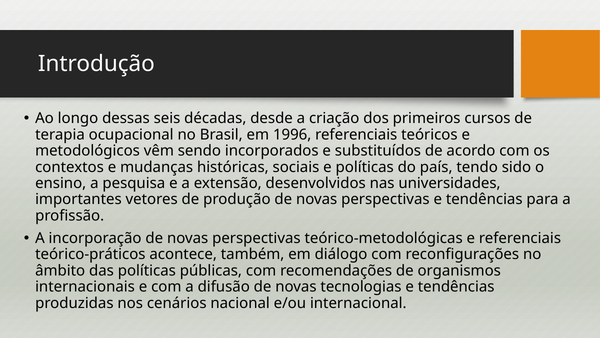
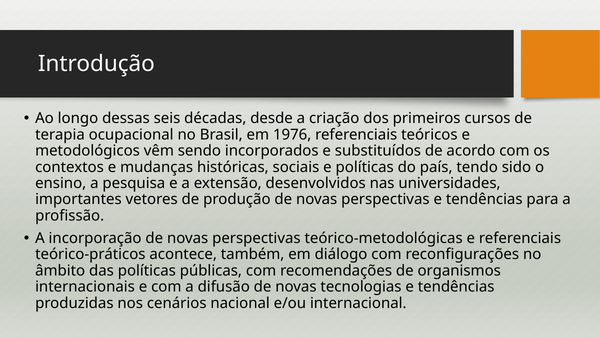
1996: 1996 -> 1976 (292, 134)
